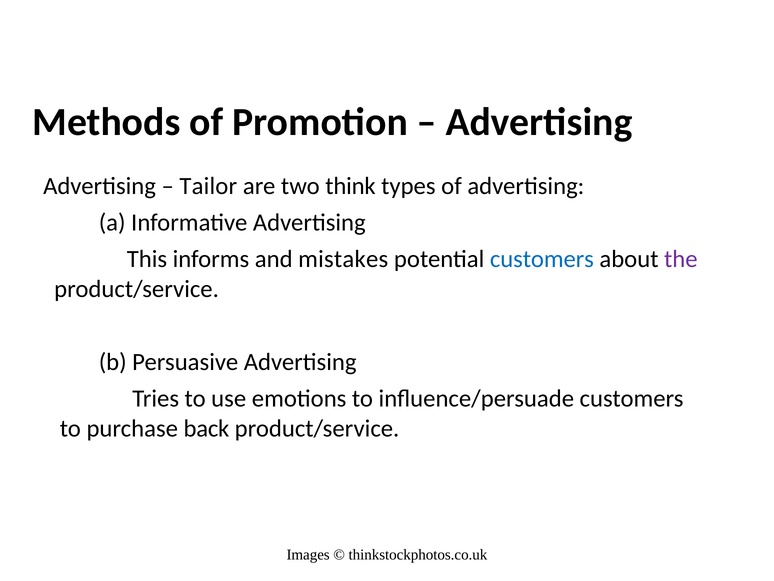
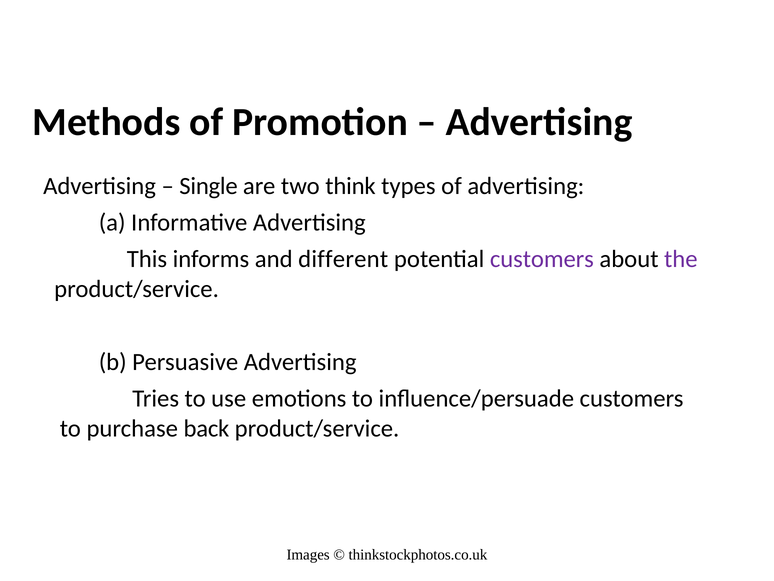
Tailor: Tailor -> Single (209, 186)
mistakes: mistakes -> different (343, 259)
customers colour: blue -> purple (542, 259)
